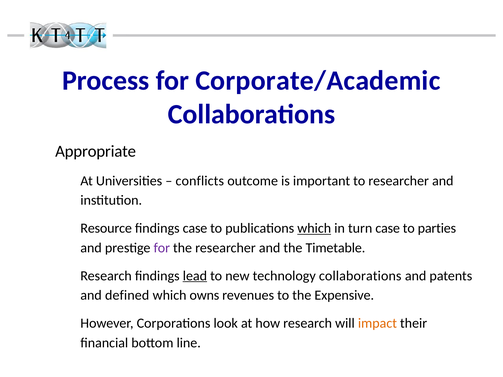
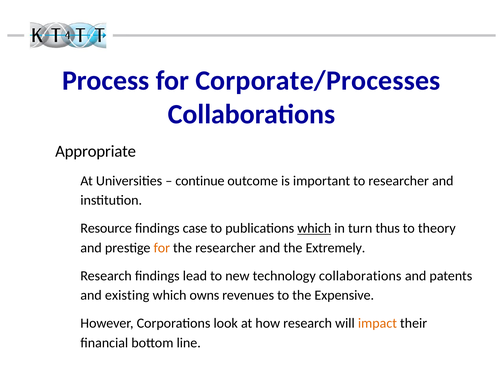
Corporate/Academic: Corporate/Academic -> Corporate/Processes (318, 81)
conflicts: conflicts -> continue (200, 181)
turn case: case -> thus (388, 228)
parties: parties -> theory (437, 228)
for colour: purple -> orange (162, 248)
Timetable: Timetable -> Extremely (335, 248)
lead underline: present -> none (195, 276)
defined: defined -> existing (127, 295)
